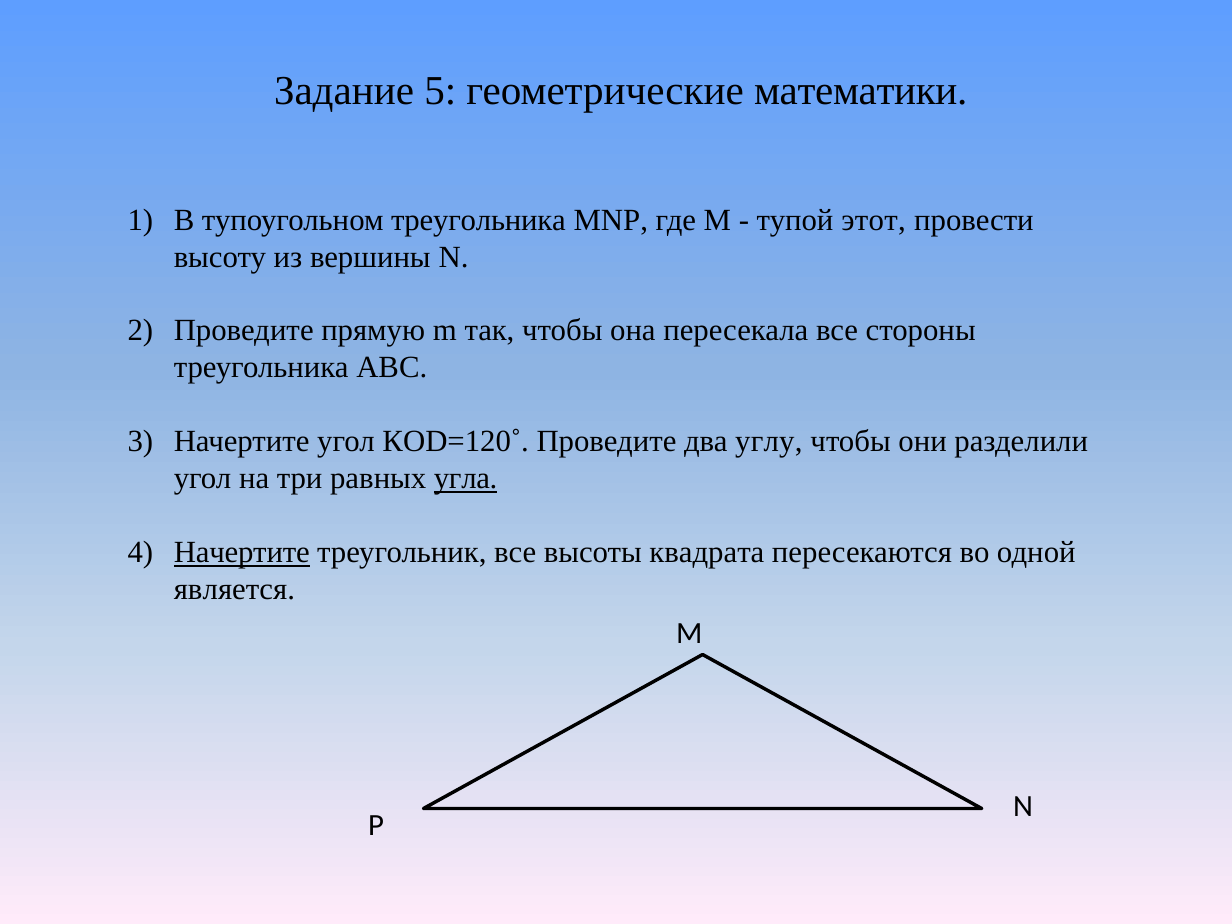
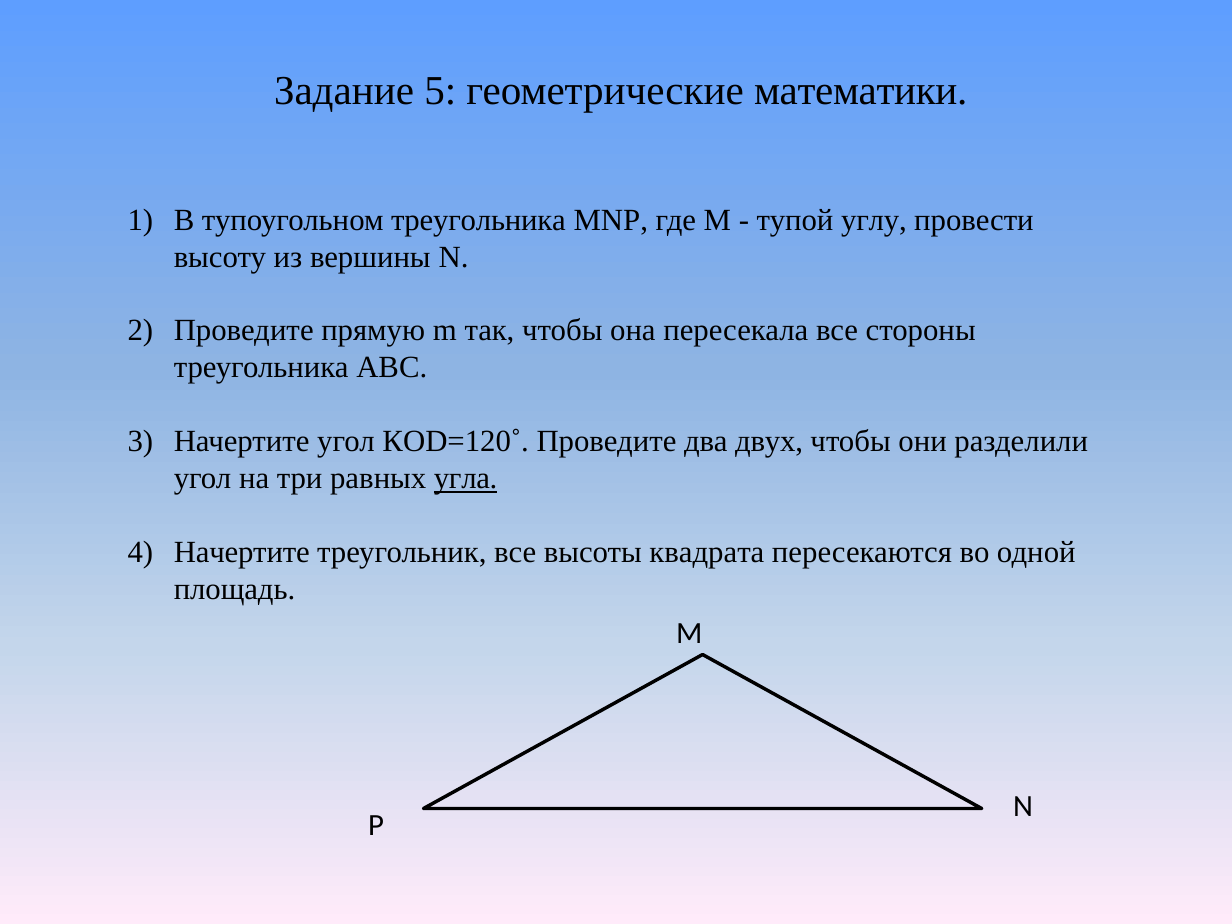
этот: этот -> углу (874, 220)
углу: углу -> двух (769, 442)
Начертите underline: present -> none (242, 553)
является: является -> площадь (235, 590)
